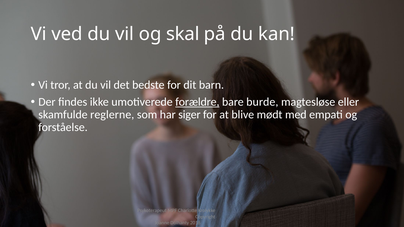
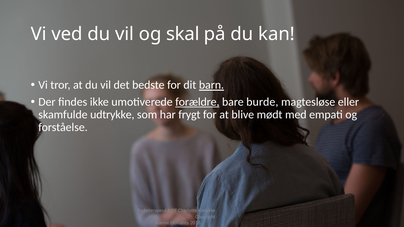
barn underline: none -> present (211, 85)
reglerne: reglerne -> udtrykke (112, 115)
siger: siger -> frygt (189, 115)
